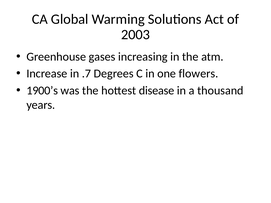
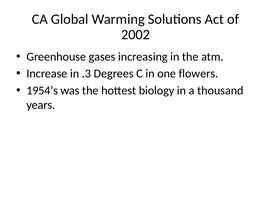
2003: 2003 -> 2002 (135, 35)
.7: .7 -> .3 (86, 74)
1900’s: 1900’s -> 1954’s (42, 91)
disease: disease -> biology (157, 91)
